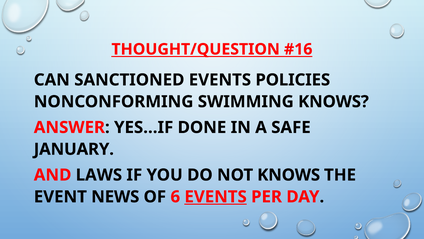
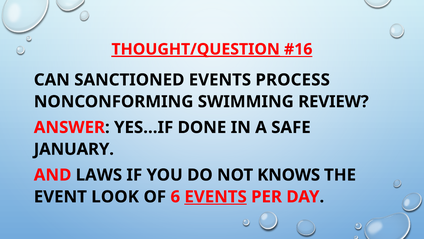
THOUGHT/QUESTION underline: none -> present (196, 49)
POLICIES: POLICIES -> PROCESS (293, 80)
SWIMMING KNOWS: KNOWS -> REVIEW (333, 101)
NEWS: NEWS -> LOOK (115, 196)
